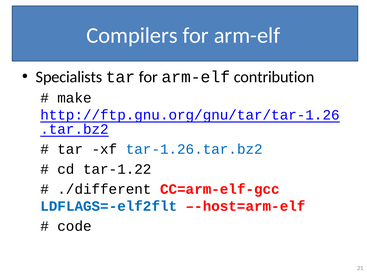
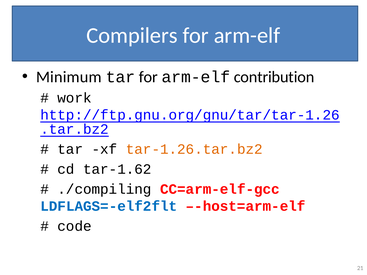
Specialists: Specialists -> Minimum (69, 77)
make: make -> work (75, 98)
tar-1.26.tar.bz2 colour: blue -> orange (194, 149)
tar-1.22: tar-1.22 -> tar-1.62 (117, 169)
./different: ./different -> ./compiling (104, 189)
